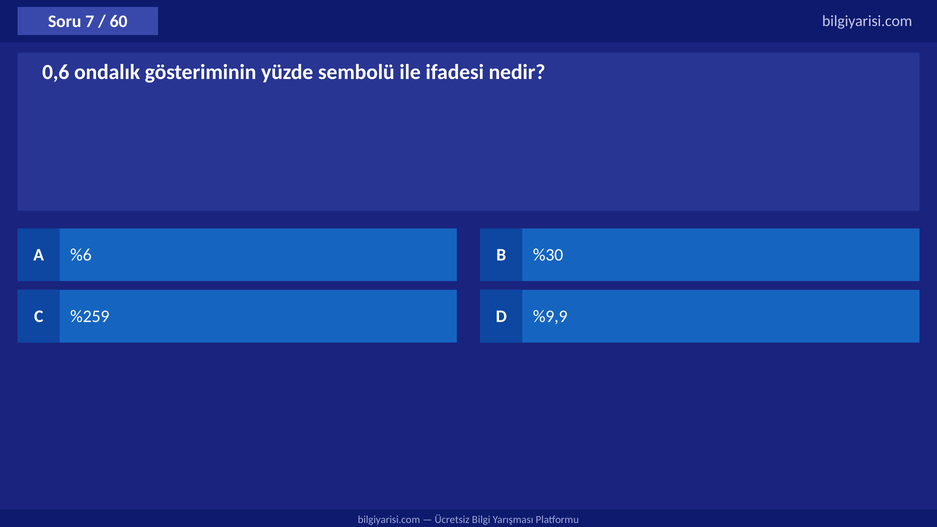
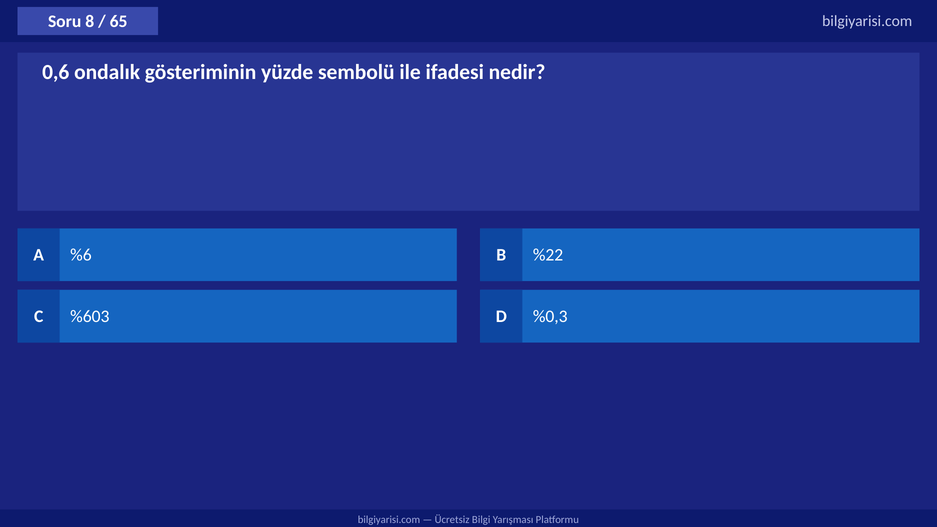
7: 7 -> 8 (90, 21)
60: 60 -> 65 (119, 21)
%30: %30 -> %22 (548, 255)
%259: %259 -> %603 (90, 316)
%9,9: %9,9 -> %0,3 (550, 316)
